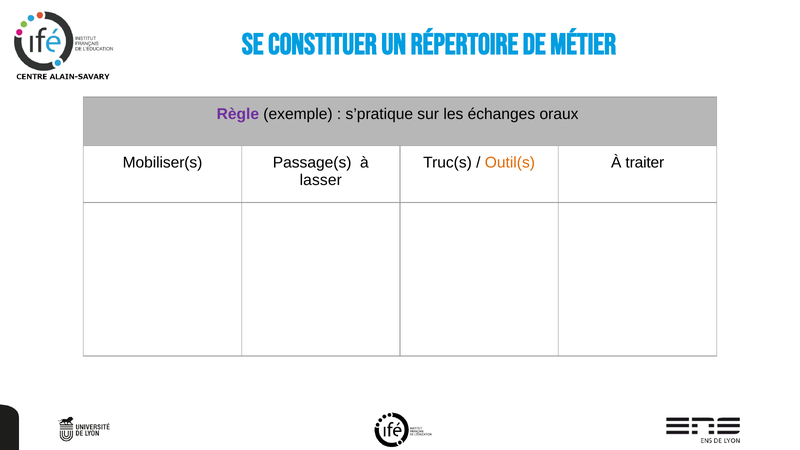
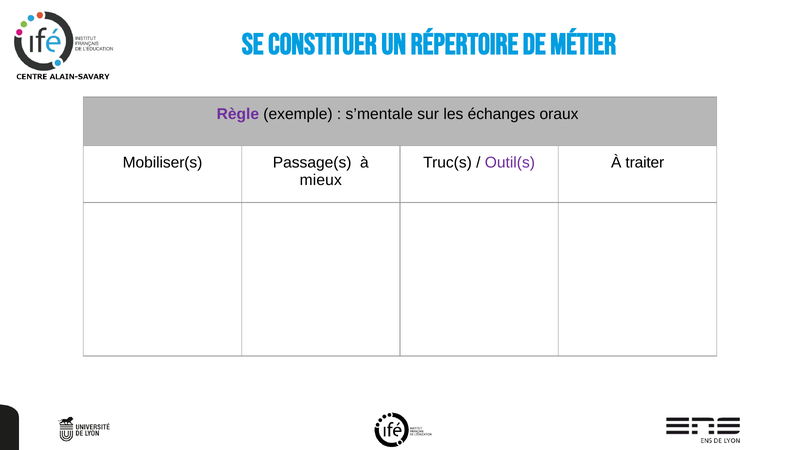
s’pratique: s’pratique -> s’mentale (379, 114)
Outil(s colour: orange -> purple (510, 163)
lasser: lasser -> mieux (321, 180)
